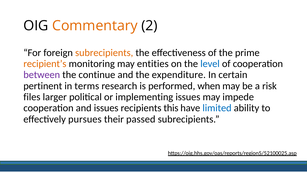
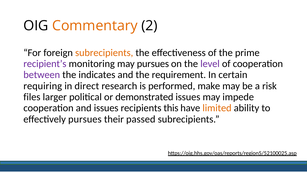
recipient’s colour: orange -> purple (45, 64)
may entities: entities -> pursues (153, 64)
level colour: blue -> purple (210, 64)
continue: continue -> indicates (97, 75)
expenditure: expenditure -> requirement (179, 75)
pertinent: pertinent -> requiring (43, 86)
terms: terms -> direct (87, 86)
when: when -> make (209, 86)
implementing: implementing -> demonstrated (144, 97)
limited colour: blue -> orange (217, 108)
